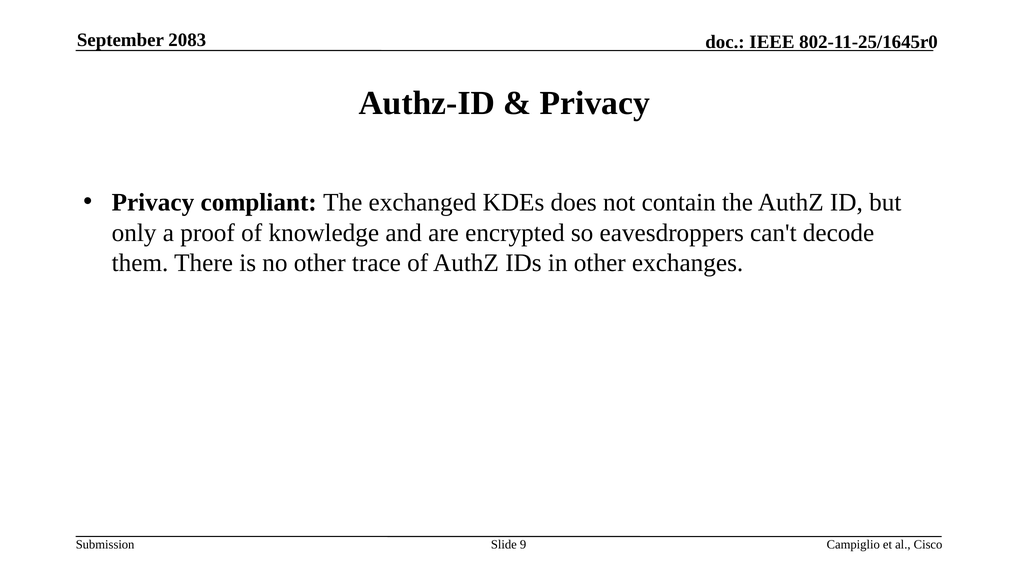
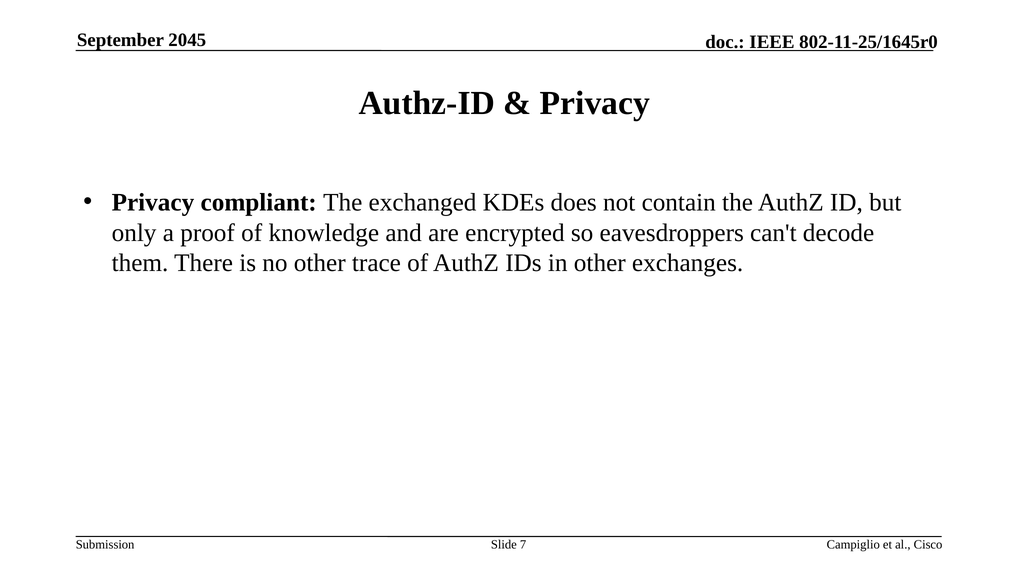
2083: 2083 -> 2045 (187, 40)
9: 9 -> 7 (523, 544)
